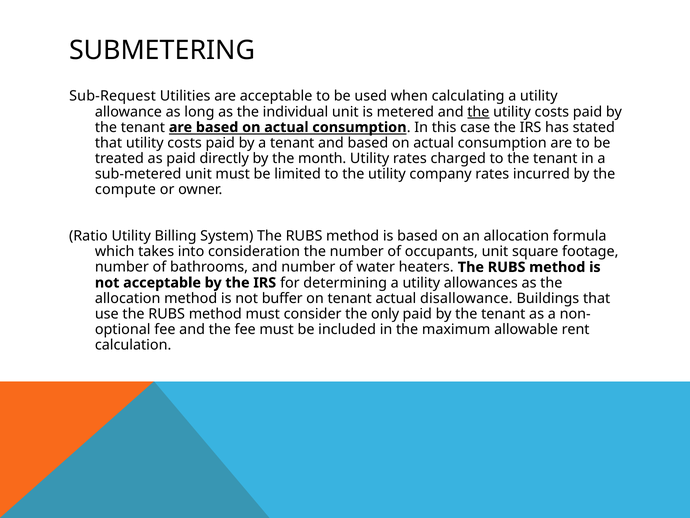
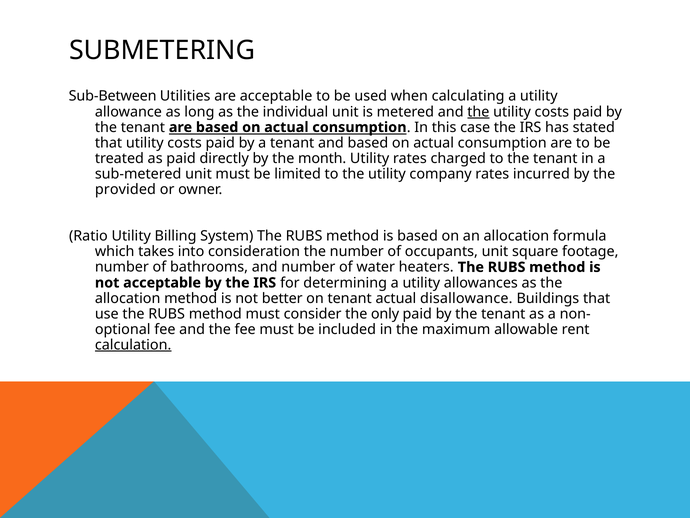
Sub-Request: Sub-Request -> Sub-Between (113, 96)
compute: compute -> provided (125, 189)
buffer: buffer -> better (282, 298)
calculation underline: none -> present (133, 345)
